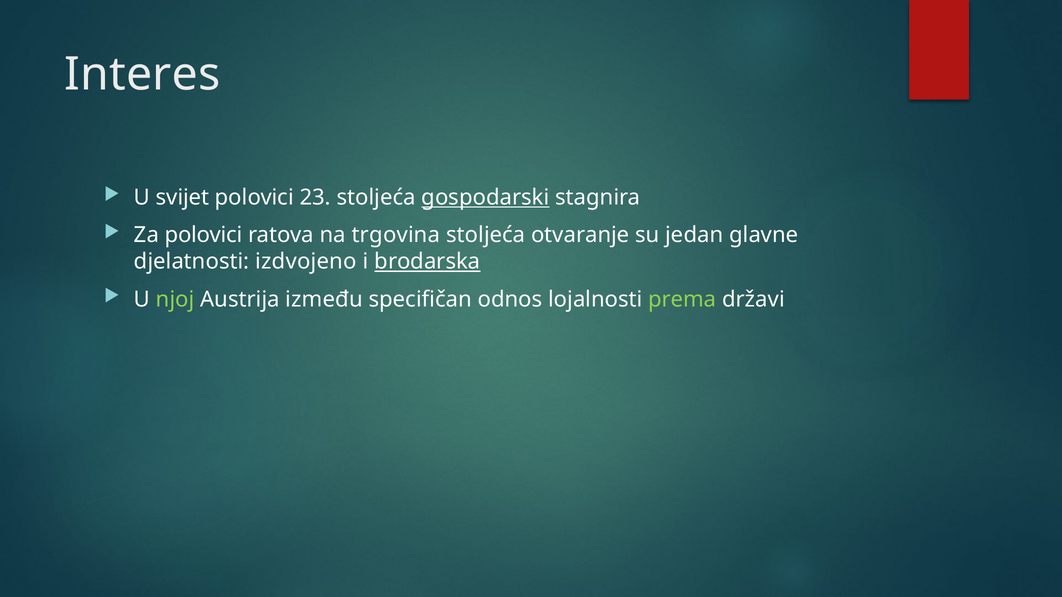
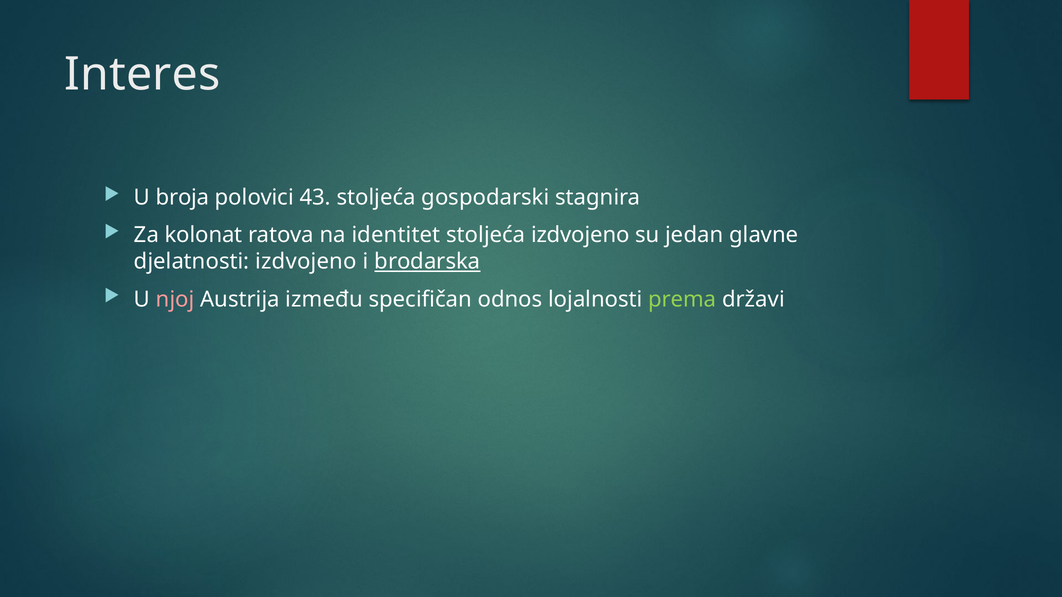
svijet: svijet -> broja (183, 198)
23: 23 -> 43 (315, 198)
gospodarski underline: present -> none (485, 198)
Za polovici: polovici -> kolonat (204, 235)
trgovina: trgovina -> identitet (396, 235)
stoljeća otvaranje: otvaranje -> izdvojeno (580, 235)
njoj colour: light green -> pink (175, 299)
